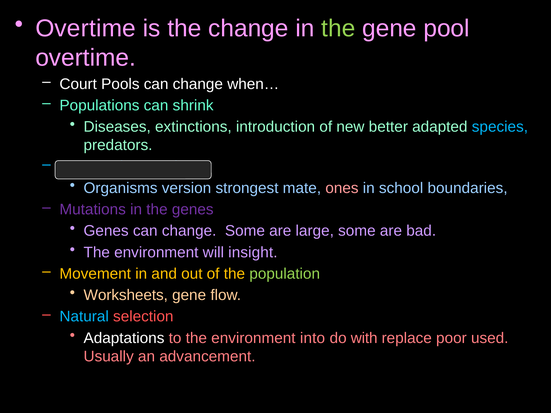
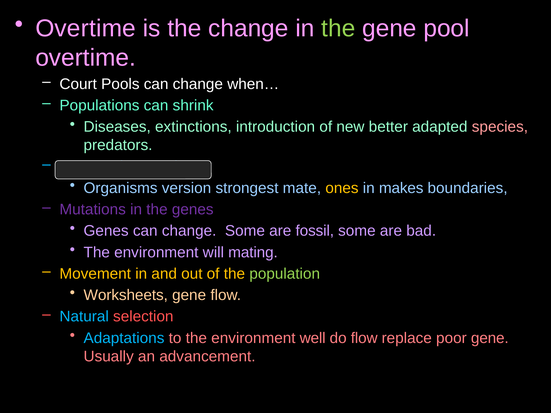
species colour: light blue -> pink (500, 127)
ones colour: pink -> yellow (342, 188)
school: school -> makes (401, 188)
large: large -> fossil (315, 231)
will insight: insight -> mating (253, 252)
Adaptations colour: white -> light blue (124, 338)
into: into -> well (313, 338)
do with: with -> flow (364, 338)
poor used: used -> gene (490, 338)
